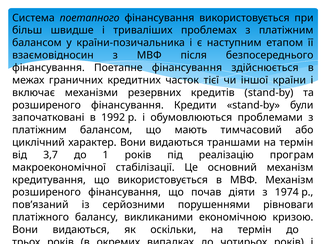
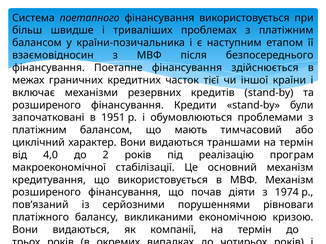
1992: 1992 -> 1951 (113, 118)
3,7: 3,7 -> 4,0 (51, 155)
1: 1 -> 2 (106, 155)
оскільки: оскільки -> компанії (173, 230)
